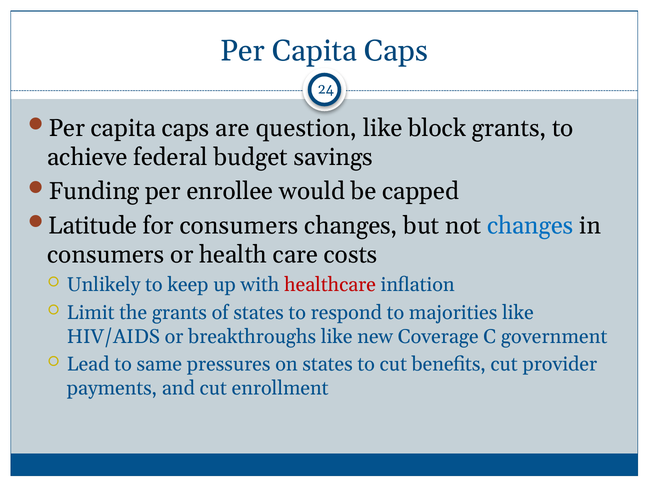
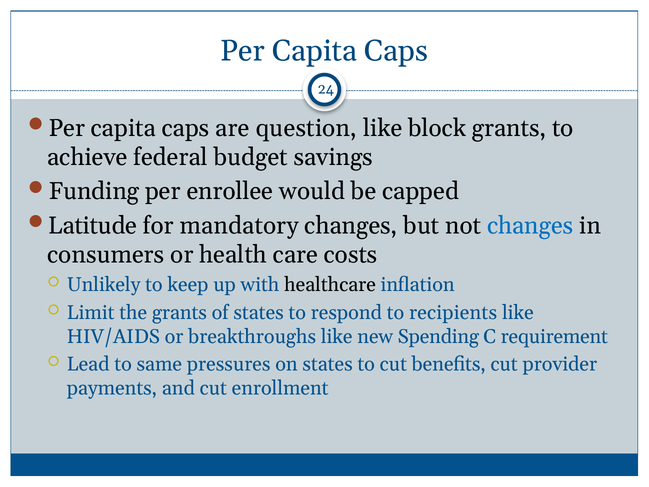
for consumers: consumers -> mandatory (239, 225)
healthcare colour: red -> black (330, 285)
majorities: majorities -> recipients (453, 313)
Coverage: Coverage -> Spending (438, 336)
government: government -> requirement (554, 336)
